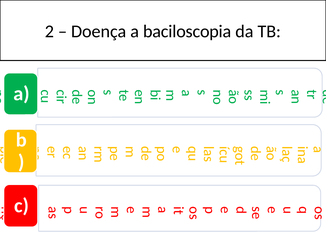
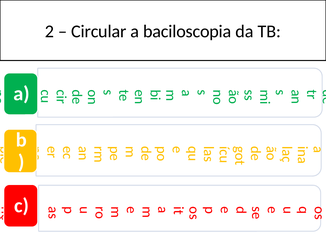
Doença: Doença -> Circular (99, 32)
